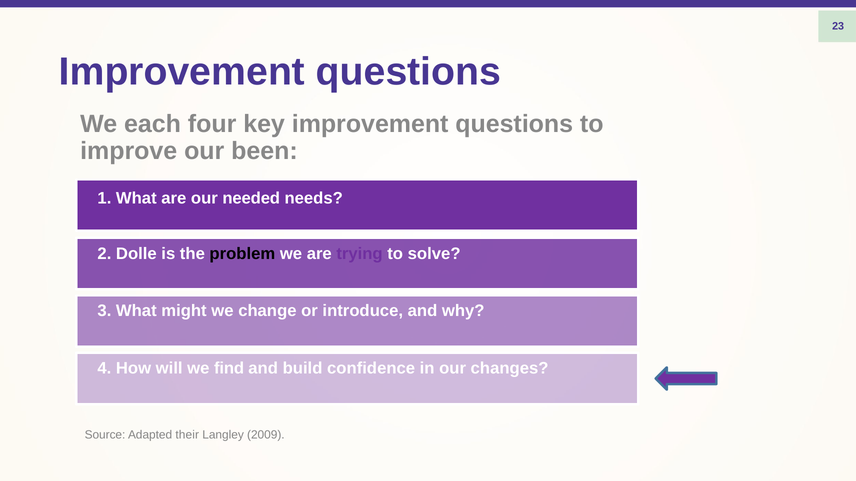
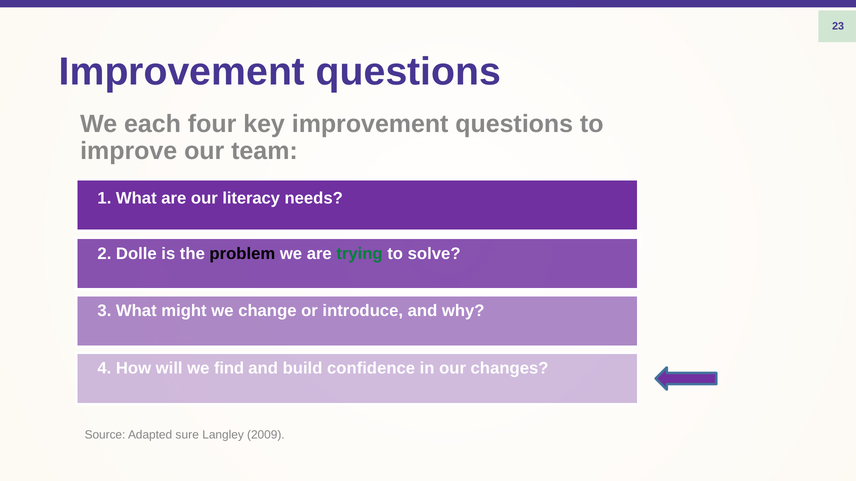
been: been -> team (264, 151)
needed: needed -> literacy (251, 199)
trying colour: purple -> green (360, 254)
their: their -> sure (187, 435)
